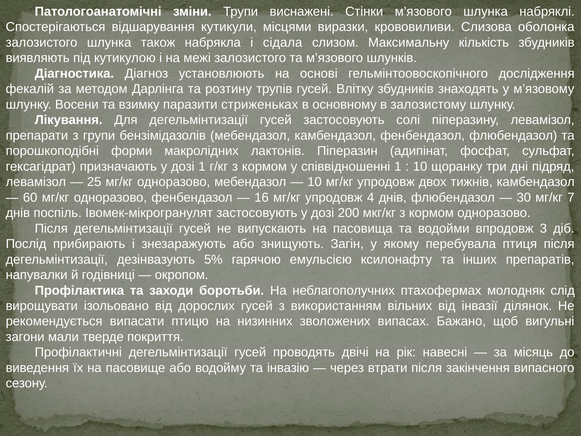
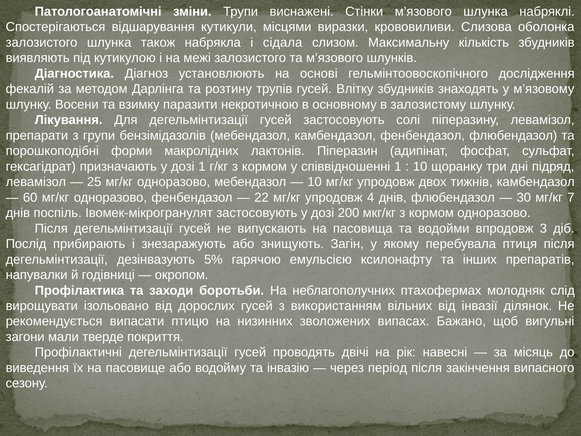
стриженьках: стриженьках -> некротичною (260, 104)
16: 16 -> 22 (262, 197)
втрати: втрати -> період (388, 368)
